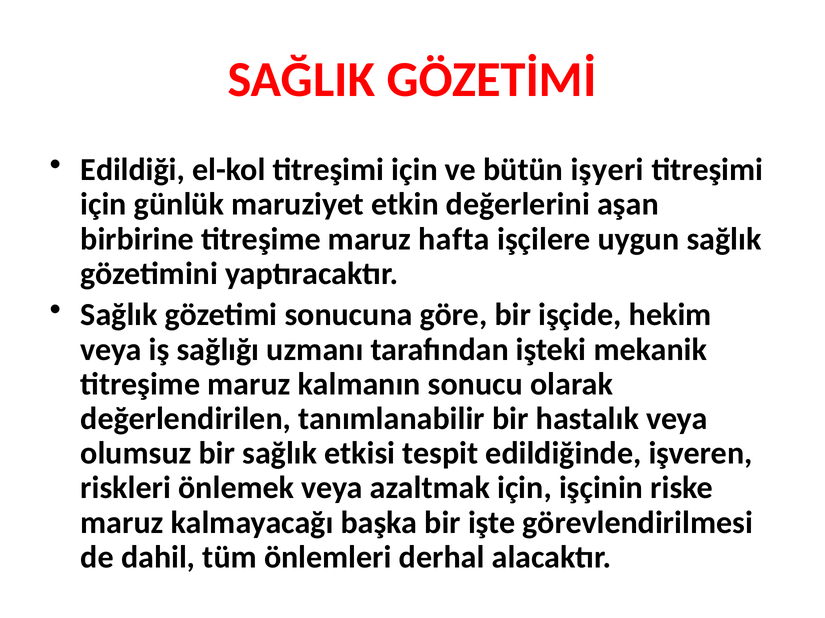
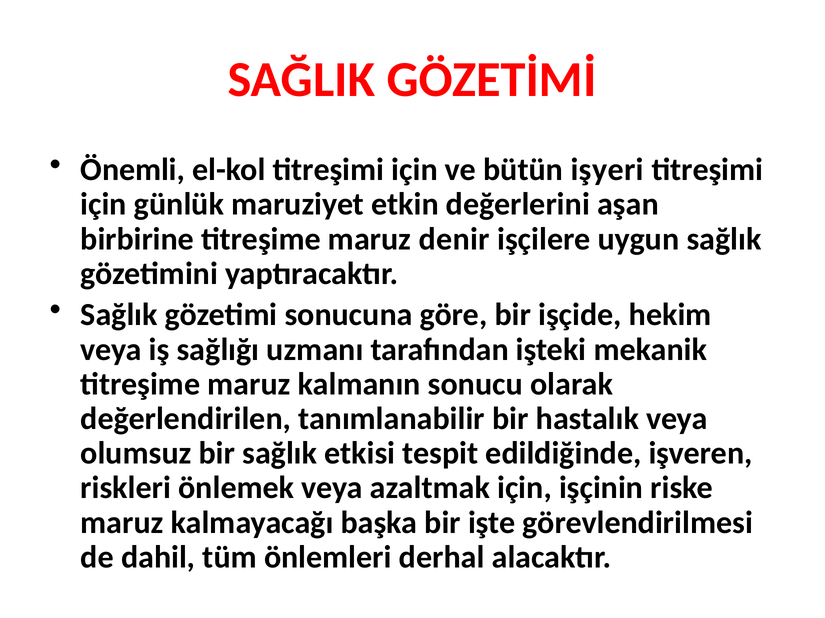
Edildiği: Edildiği -> Önemli (133, 170)
hafta: hafta -> denir (454, 239)
